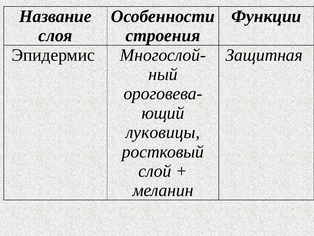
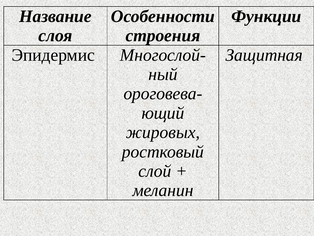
луковицы: луковицы -> жировых (163, 132)
